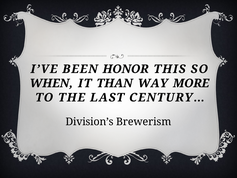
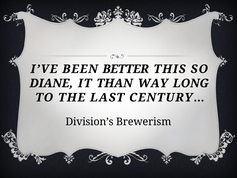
HONOR: HONOR -> BETTER (126, 69)
WHEN: WHEN -> DIANE (51, 83)
MORE: MORE -> LONG (191, 83)
